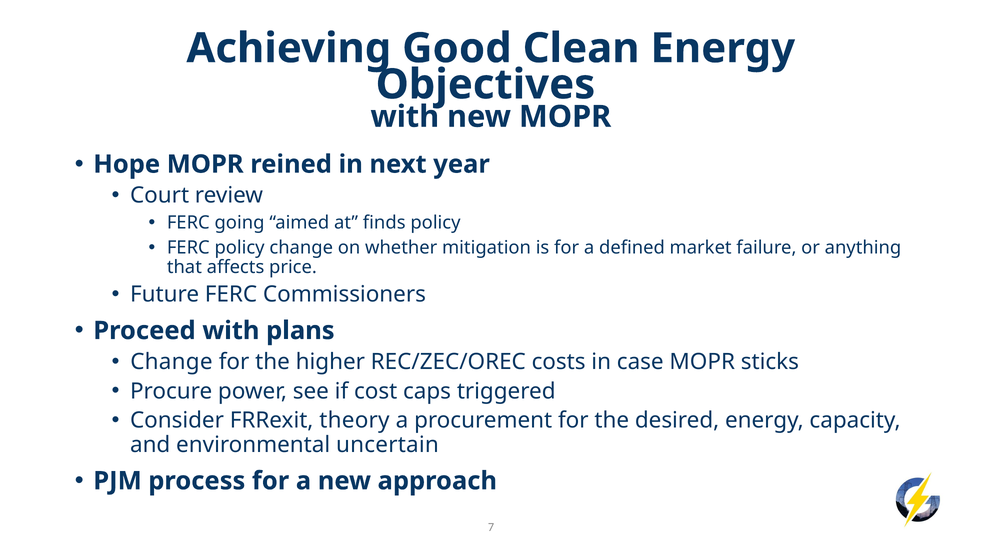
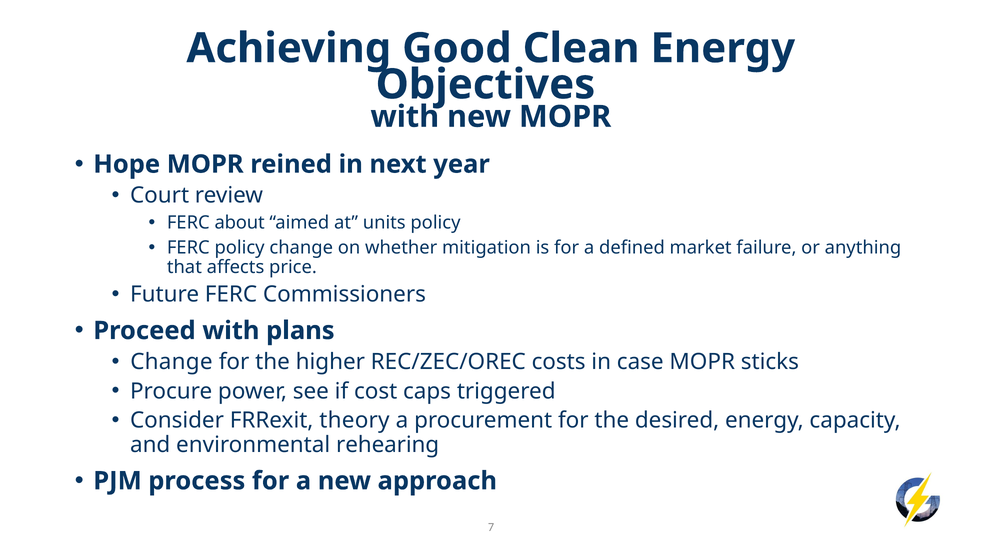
going: going -> about (240, 223)
finds: finds -> units (384, 223)
uncertain: uncertain -> rehearing (388, 445)
